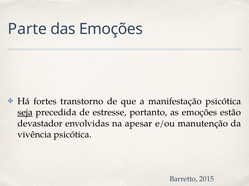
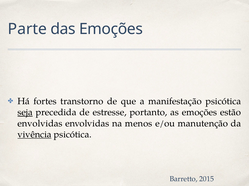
devastador: devastador -> envolvidas (40, 124)
apesar: apesar -> menos (139, 124)
vivência underline: none -> present (34, 135)
